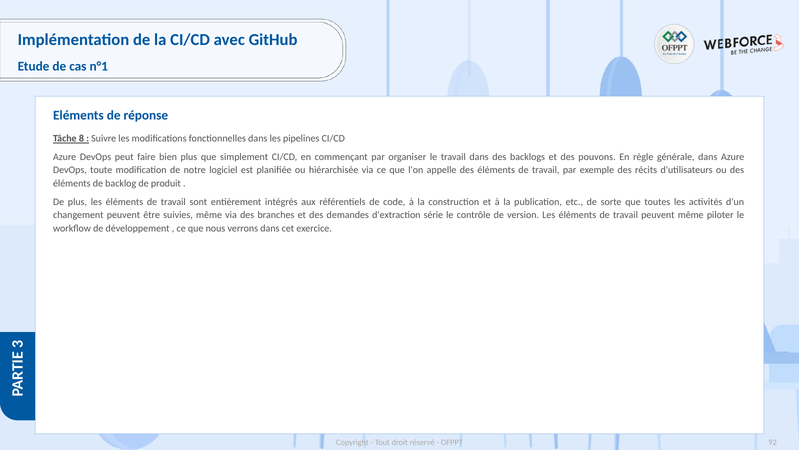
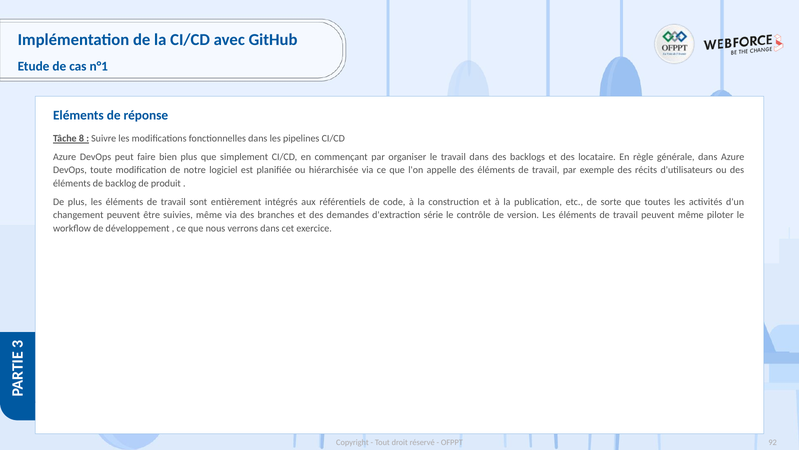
pouvons: pouvons -> locataire (597, 157)
